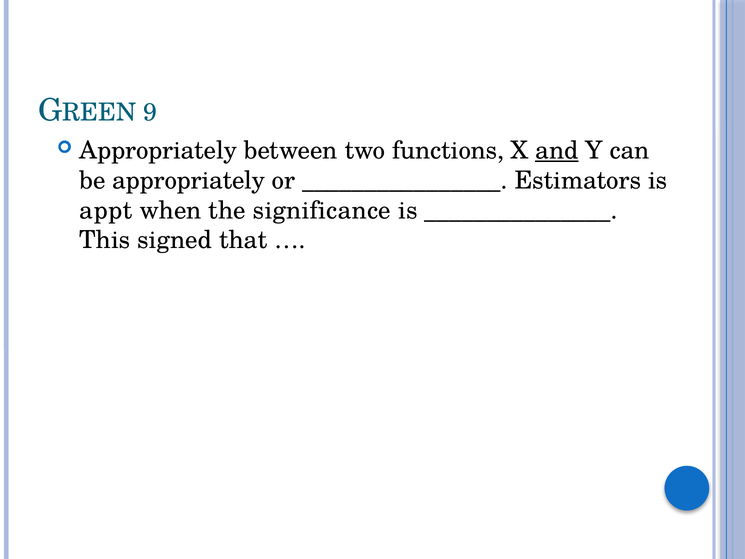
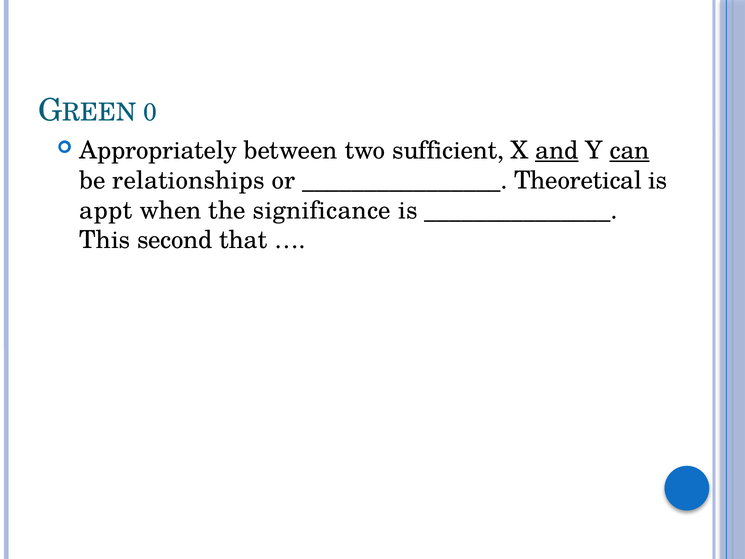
9: 9 -> 0 (150, 112)
functions: functions -> sufficient (448, 151)
can underline: none -> present (630, 151)
be appropriately: appropriately -> relationships (189, 180)
Estimators: Estimators -> Theoretical (578, 180)
signed: signed -> second (175, 240)
